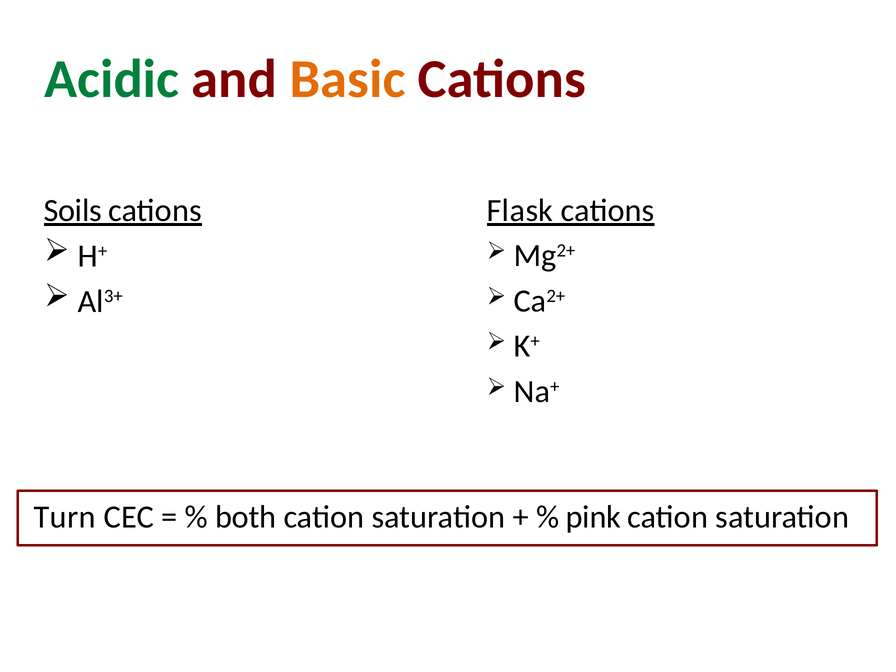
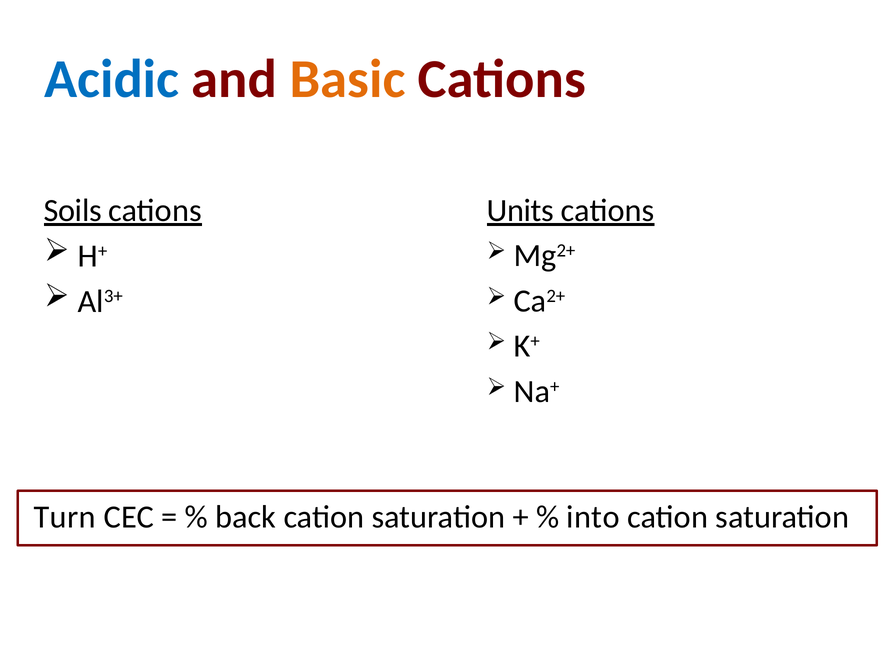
Acidic colour: green -> blue (112, 79)
Flask: Flask -> Units (520, 211)
both: both -> back (246, 517)
pink: pink -> into (593, 517)
